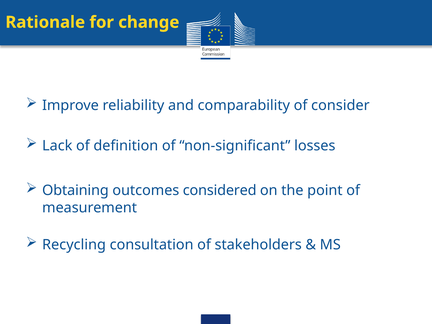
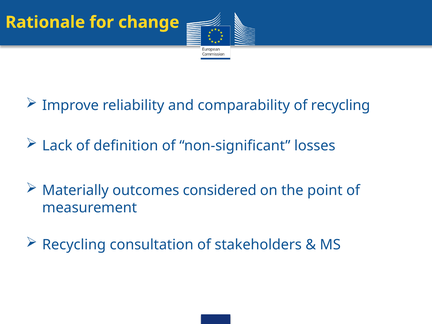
of consider: consider -> recycling (341, 106)
Obtaining: Obtaining -> Materially (75, 190)
